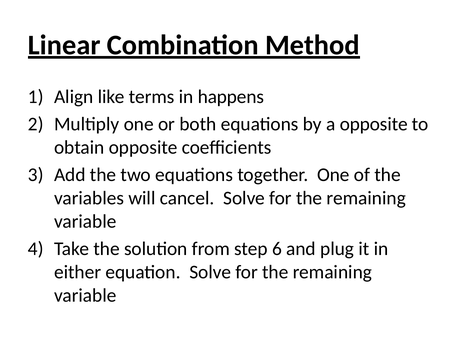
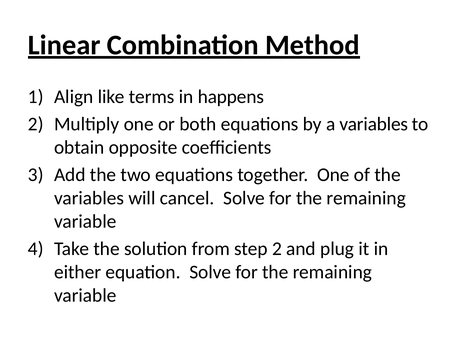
a opposite: opposite -> variables (374, 124)
step 6: 6 -> 2 (277, 249)
